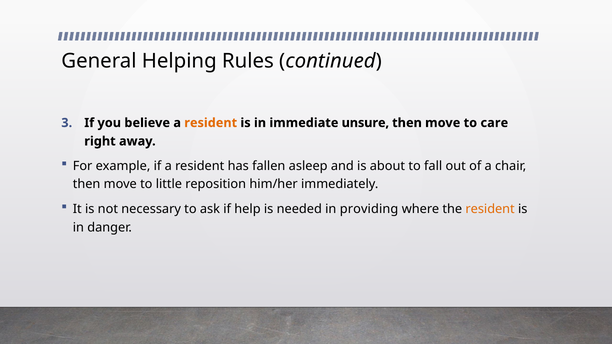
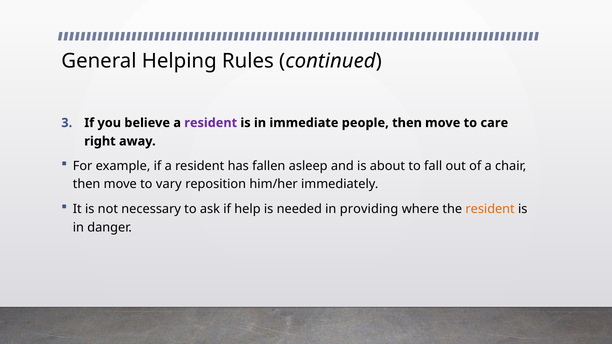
resident colour: orange -> purple (211, 123)
unsure: unsure -> people (365, 123)
little: little -> vary (169, 184)
